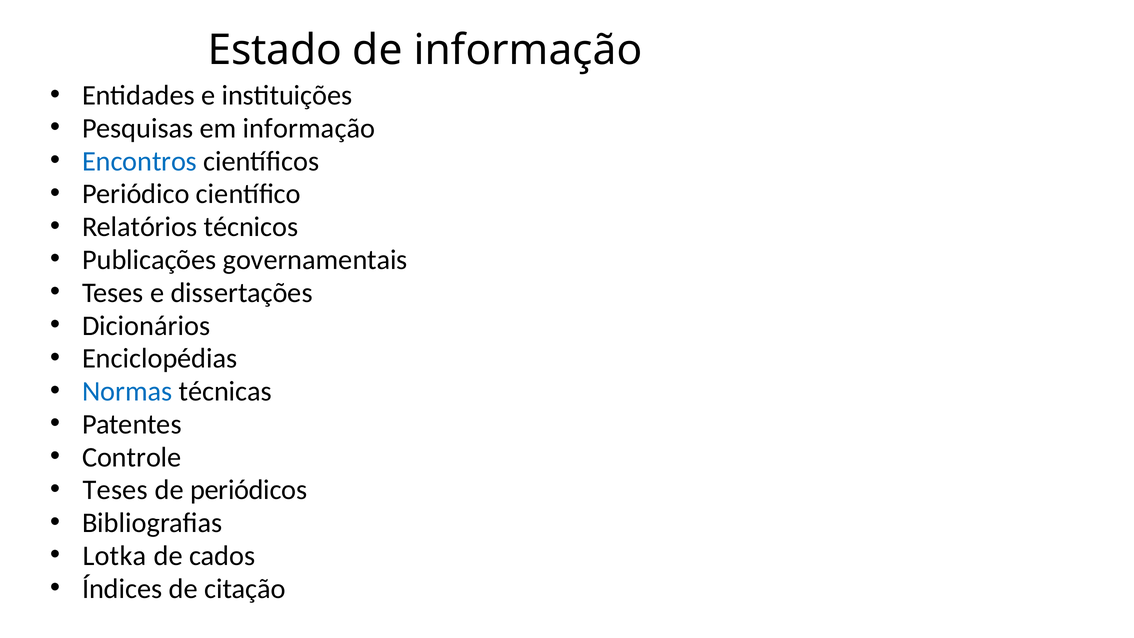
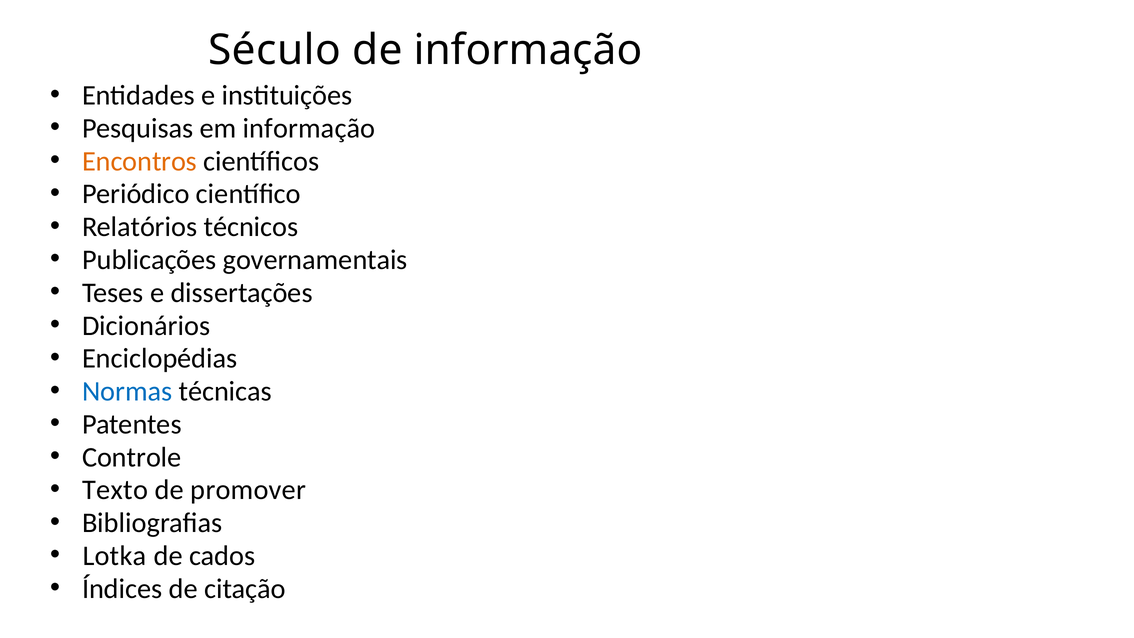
Estado: Estado -> Século (274, 50)
Encontros colour: blue -> orange (140, 161)
Teses: Teses -> Texto (115, 490)
periódicos: periódicos -> promover (248, 490)
